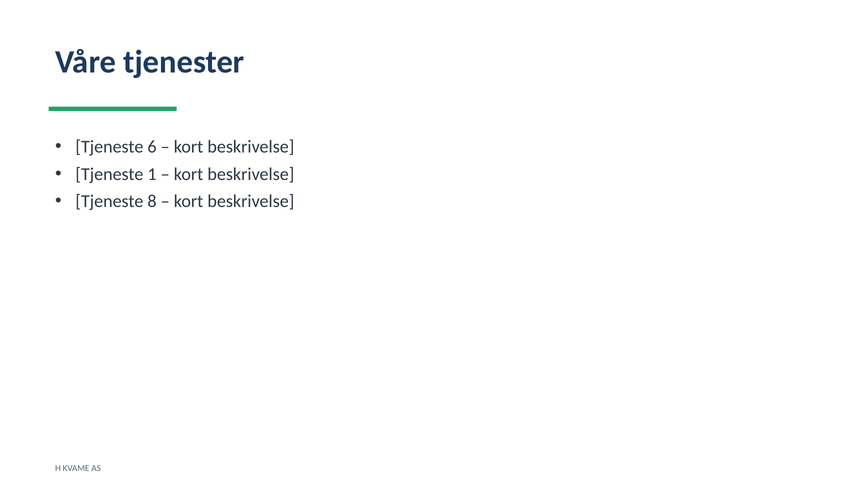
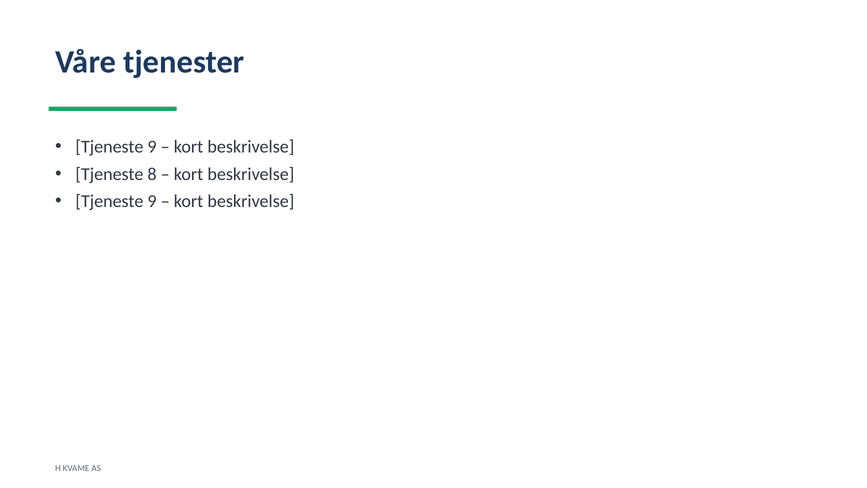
6: 6 -> 9 (152, 147)
1: 1 -> 8 (152, 174)
8: 8 -> 9 (152, 201)
